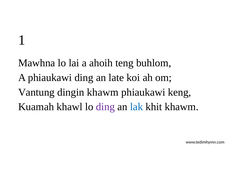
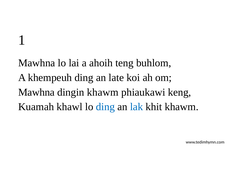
A phiaukawi: phiaukawi -> khempeuh (50, 78)
Vantung: Vantung -> Mawhna (36, 92)
ding colour: purple -> blue (105, 107)
